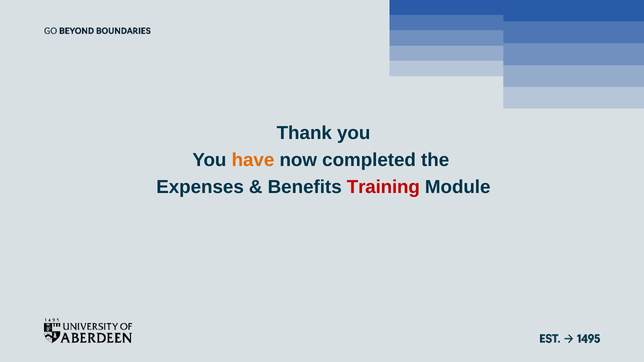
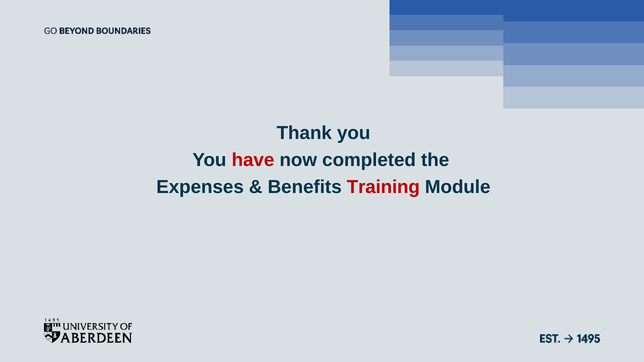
have colour: orange -> red (253, 160)
